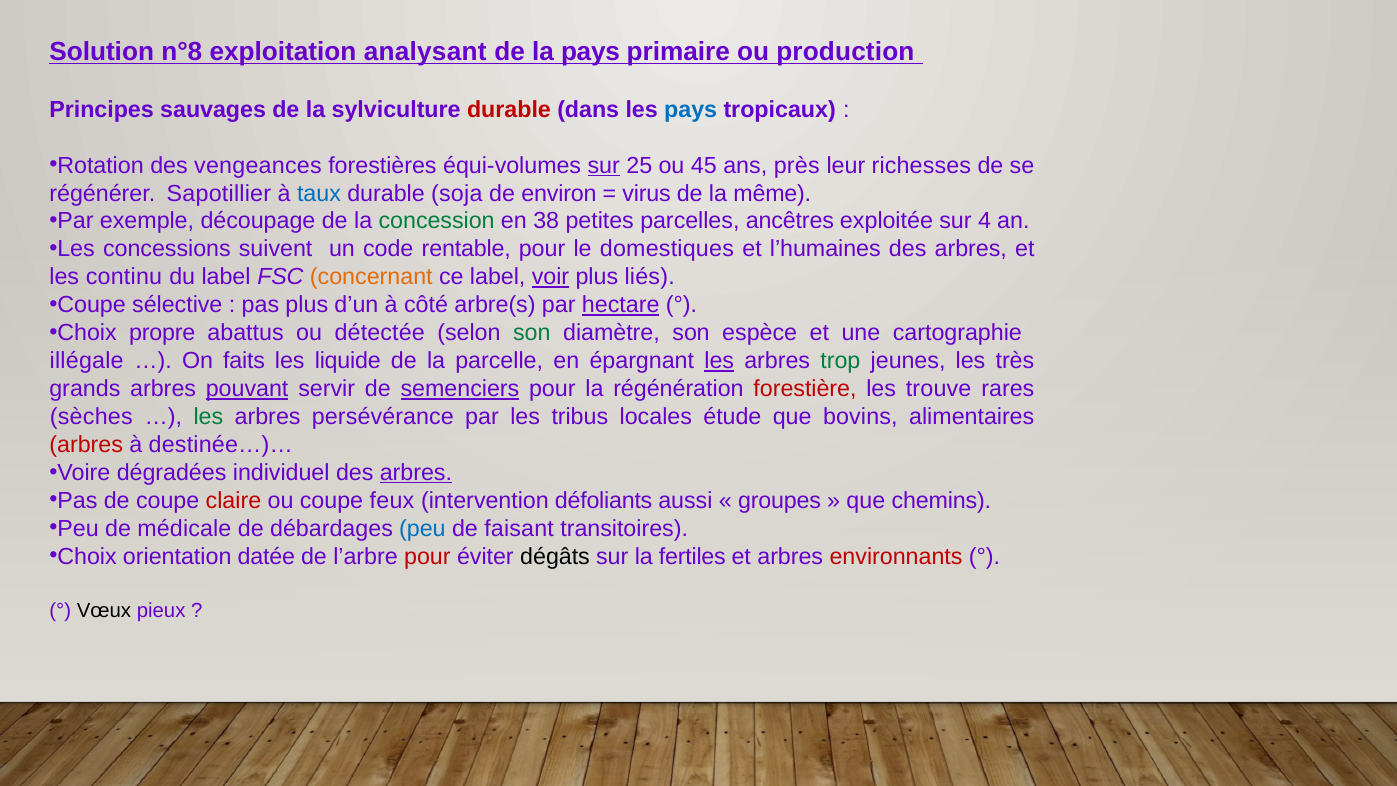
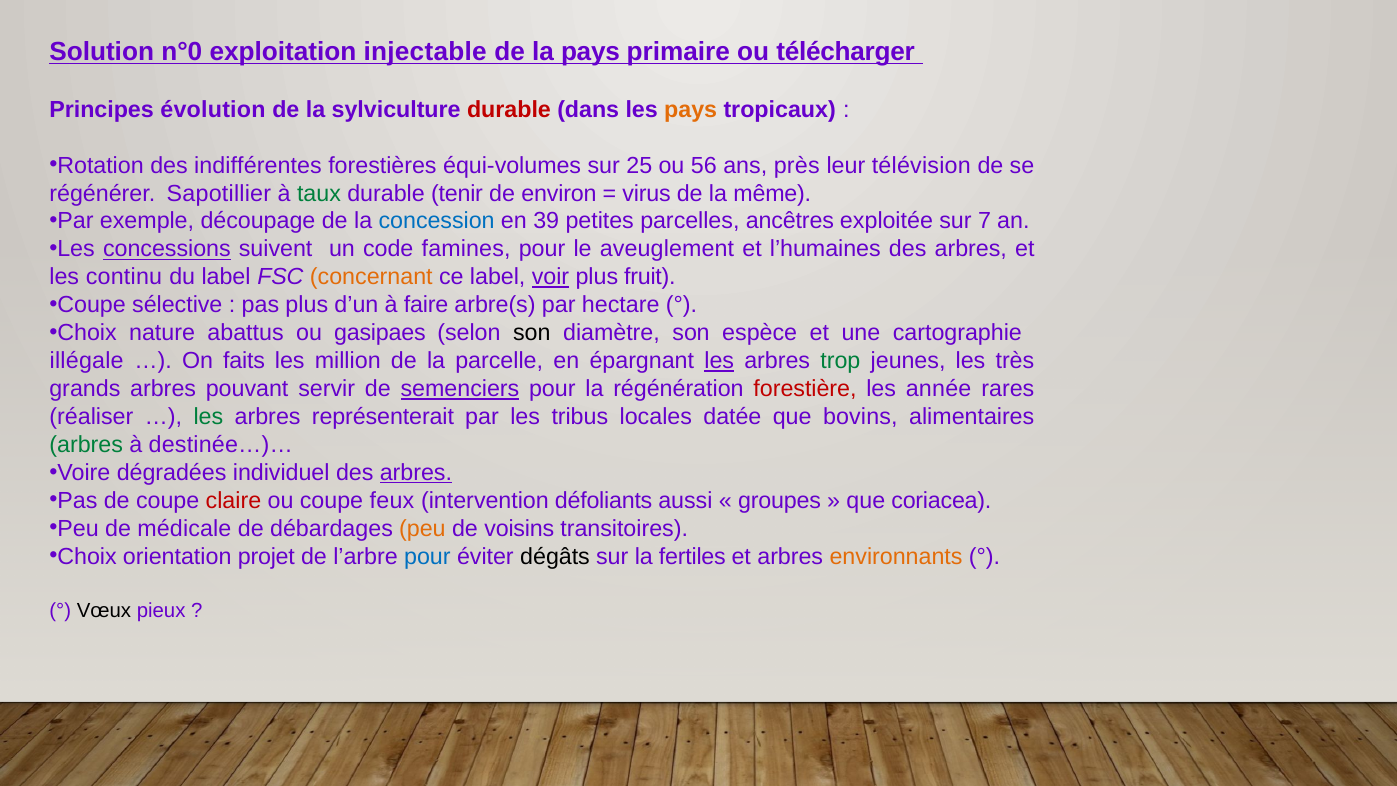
n°8: n°8 -> n°0 (182, 52)
analysant: analysant -> injectable (425, 52)
production: production -> télécharger (846, 52)
sauvages: sauvages -> évolution (213, 110)
pays colour: blue -> orange (691, 110)
vengeances: vengeances -> indifférentes (258, 165)
sur underline: present -> none (604, 165)
45: 45 -> 56 (704, 165)
richesses: richesses -> télévision (921, 165)
taux colour: blue -> green (319, 193)
soja: soja -> tenir (457, 193)
concession colour: green -> blue (437, 221)
38: 38 -> 39 (546, 221)
4: 4 -> 7 (985, 221)
concessions underline: none -> present (167, 249)
rentable: rentable -> famines (466, 249)
domestiques: domestiques -> aveuglement (667, 249)
liés: liés -> fruit (650, 277)
côté: côté -> faire (426, 305)
hectare underline: present -> none (621, 305)
propre: propre -> nature (162, 333)
détectée: détectée -> gasipaes (380, 333)
son colour: green -> black (532, 333)
liquide: liquide -> million (348, 361)
pouvant underline: present -> none (247, 389)
trouve: trouve -> année (939, 389)
sèches: sèches -> réaliser (91, 417)
persévérance: persévérance -> représenterait (383, 417)
étude: étude -> datée (732, 417)
arbres colour: red -> green (86, 445)
chemins: chemins -> coriacea (941, 501)
peu colour: blue -> orange (422, 528)
faisant: faisant -> voisins (519, 528)
datée: datée -> projet (266, 556)
pour colour: red -> blue (427, 556)
environnants colour: red -> orange (896, 556)
